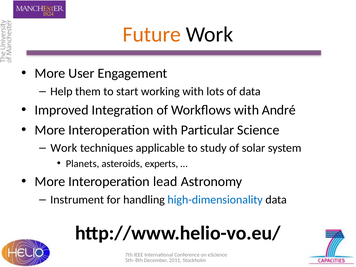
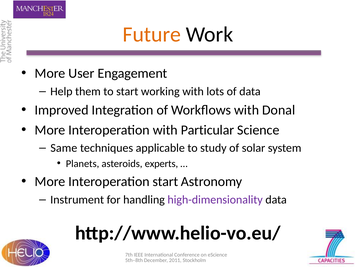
André: André -> Donal (279, 110)
Work: Work -> Same (64, 148)
Interoperation lead: lead -> start (165, 182)
high-dimensionality colour: blue -> purple (215, 200)
